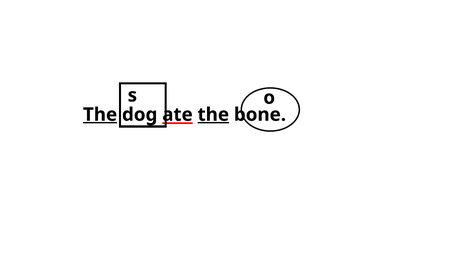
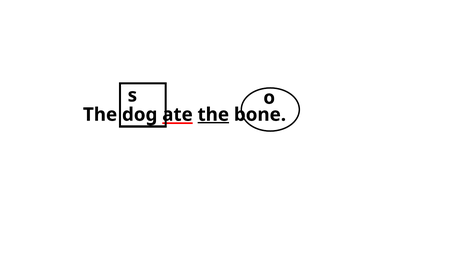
The underline: present -> none (100, 115)
